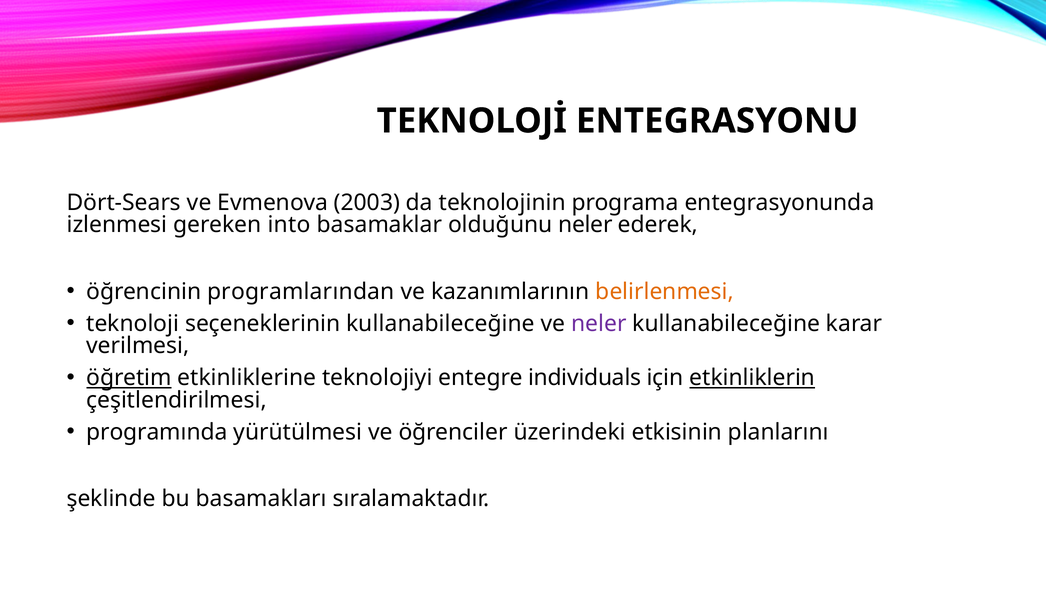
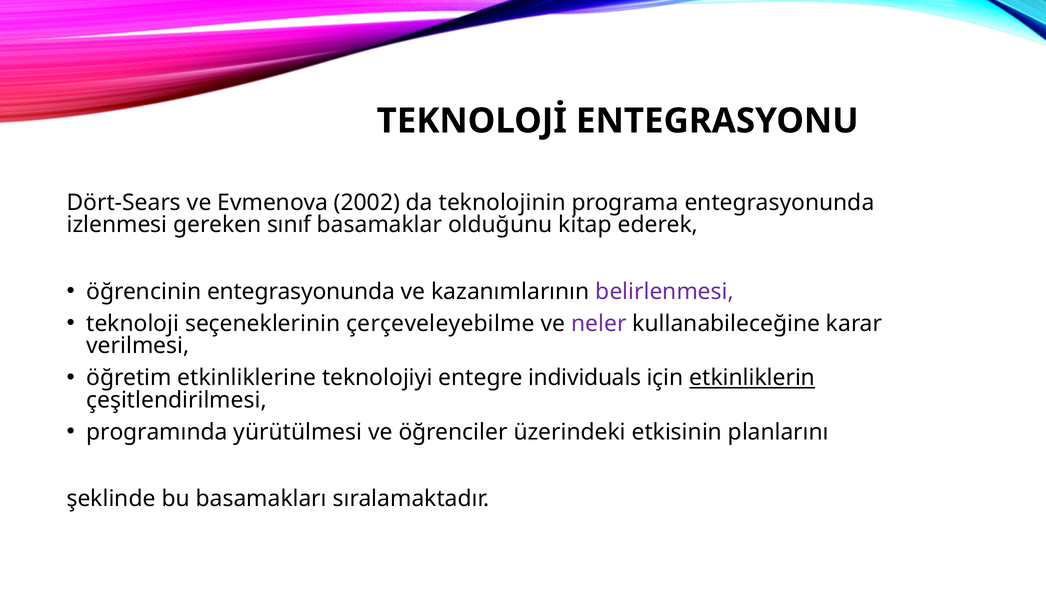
2003: 2003 -> 2002 (367, 202)
into: into -> sınıf (289, 225)
olduğunu neler: neler -> kitap (585, 225)
öğrencinin programlarından: programlarından -> entegrasyonunda (301, 291)
belirlenmesi colour: orange -> purple (665, 291)
seçeneklerinin kullanabileceğine: kullanabileceğine -> çerçeveleyebilme (440, 323)
öğretim underline: present -> none (129, 377)
